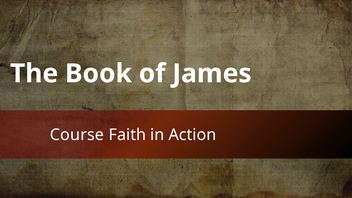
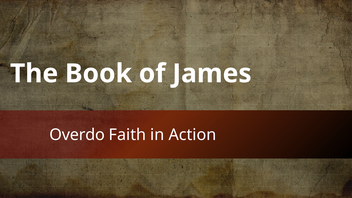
Course: Course -> Overdo (77, 135)
